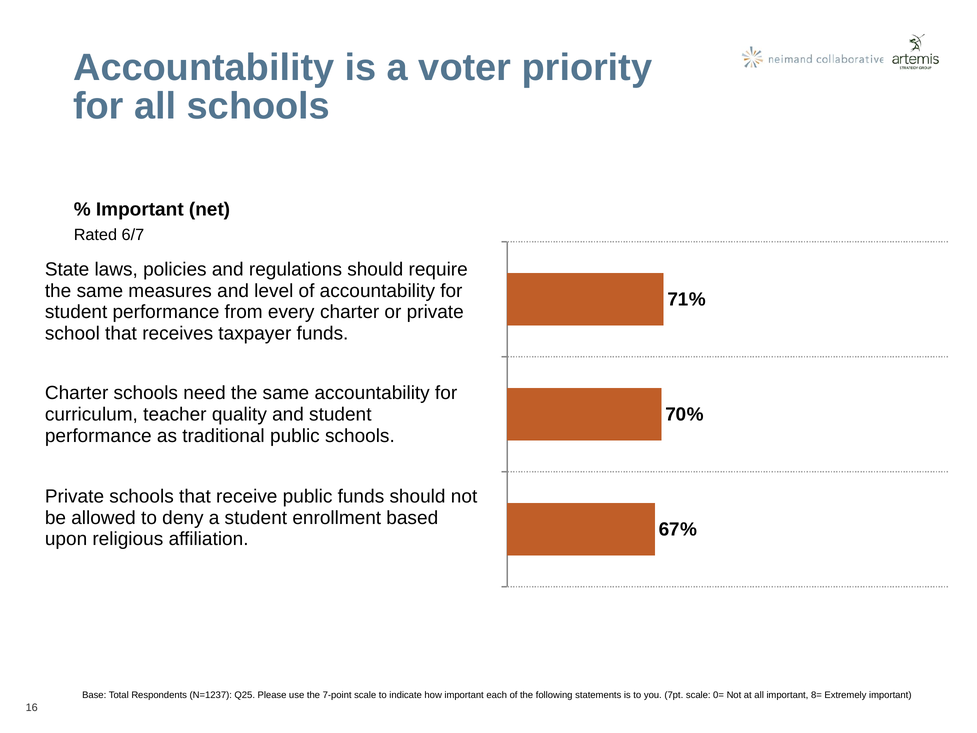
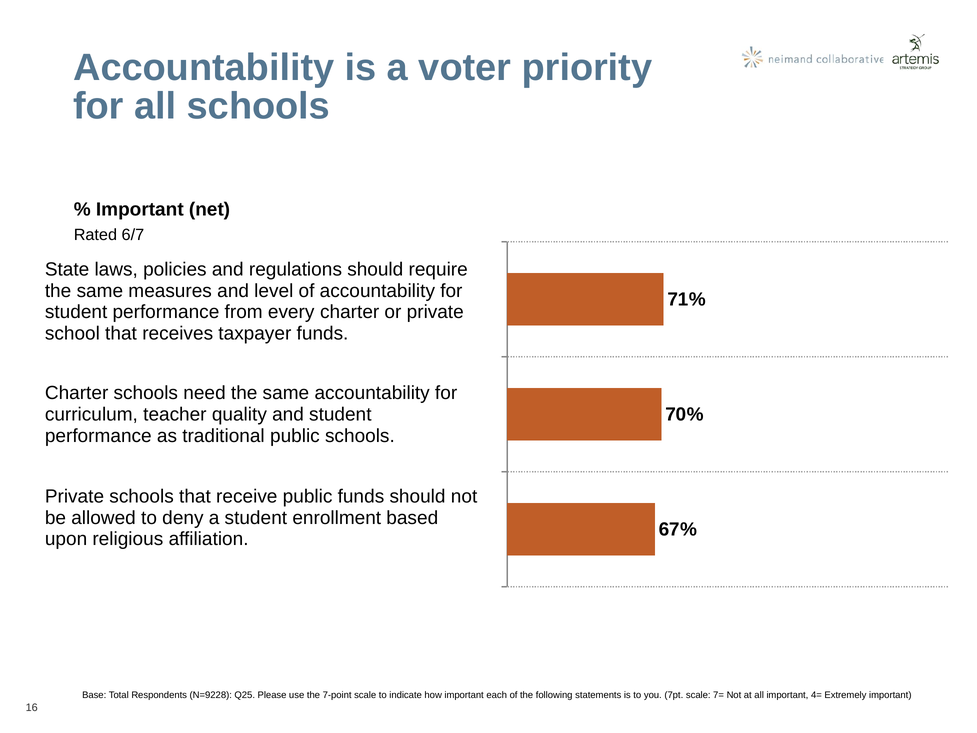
N=1237: N=1237 -> N=9228 (211, 695)
0=: 0= -> 7= (719, 695)
8=: 8= -> 4= (817, 695)
